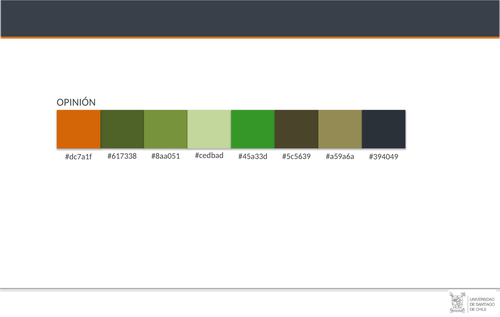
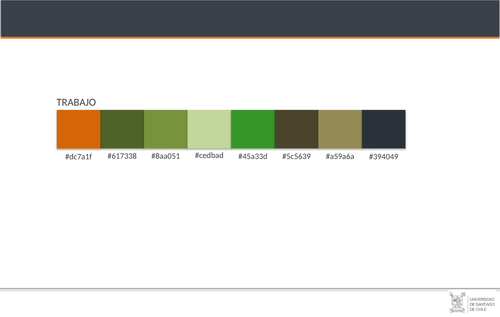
OPINIÓN: OPINIÓN -> TRABAJO (76, 102)
